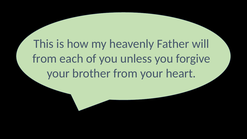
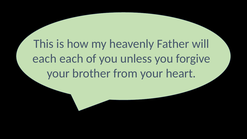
from: from -> each (45, 59)
